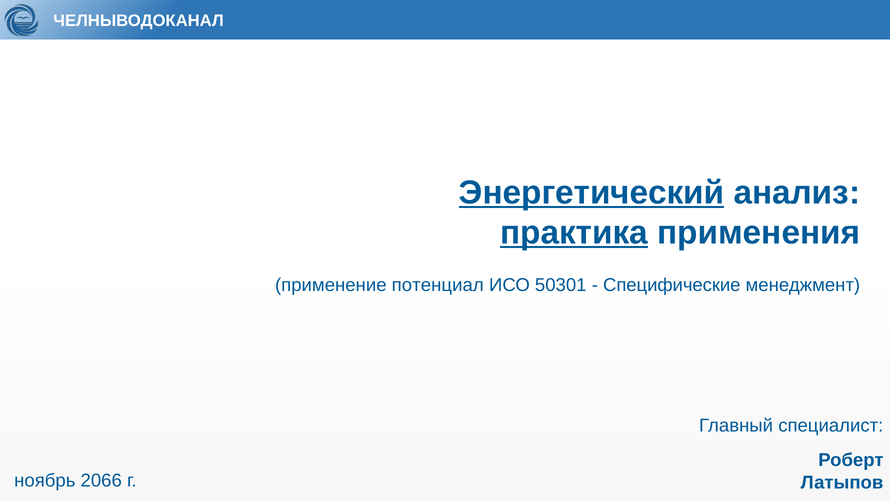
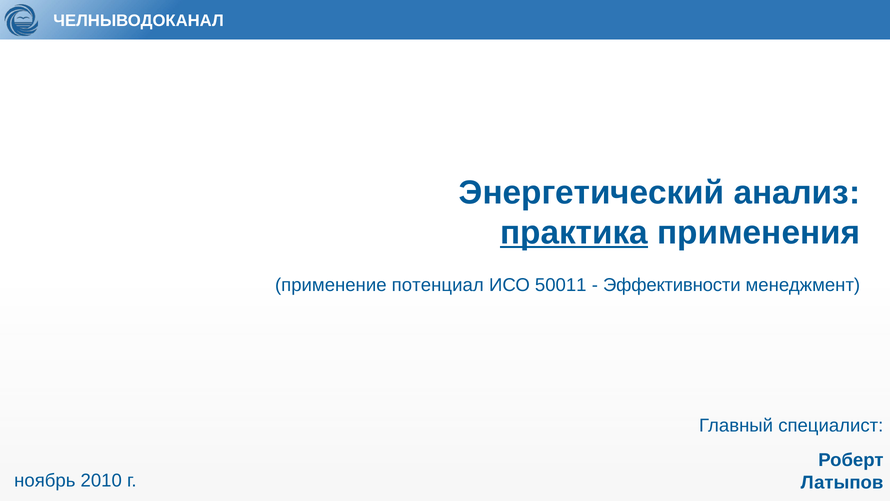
Энергетический underline: present -> none (592, 192)
50301: 50301 -> 50011 (561, 285)
Специфические: Специфические -> Эффективности (672, 285)
2066: 2066 -> 2010 (101, 480)
